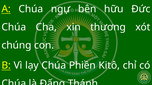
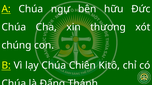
Phiền: Phiền -> Chiên (82, 66)
